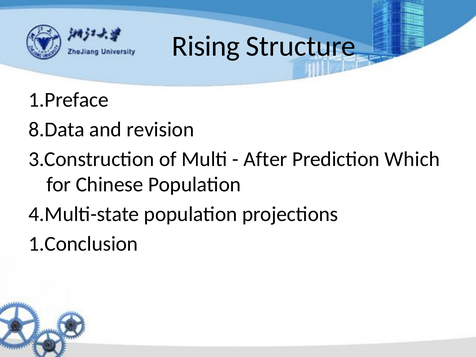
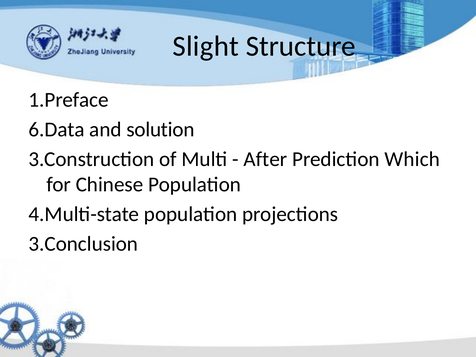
Rising: Rising -> Slight (206, 46)
8.Data: 8.Data -> 6.Data (57, 129)
revision: revision -> solution (160, 129)
1.Conclusion: 1.Conclusion -> 3.Conclusion (83, 244)
